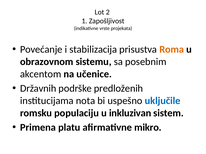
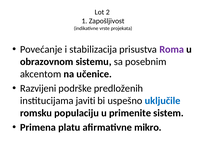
Roma colour: orange -> purple (172, 49)
Državnih: Državnih -> Razvijeni (38, 89)
nota: nota -> javiti (86, 101)
inkluzivan: inkluzivan -> primenite (130, 113)
